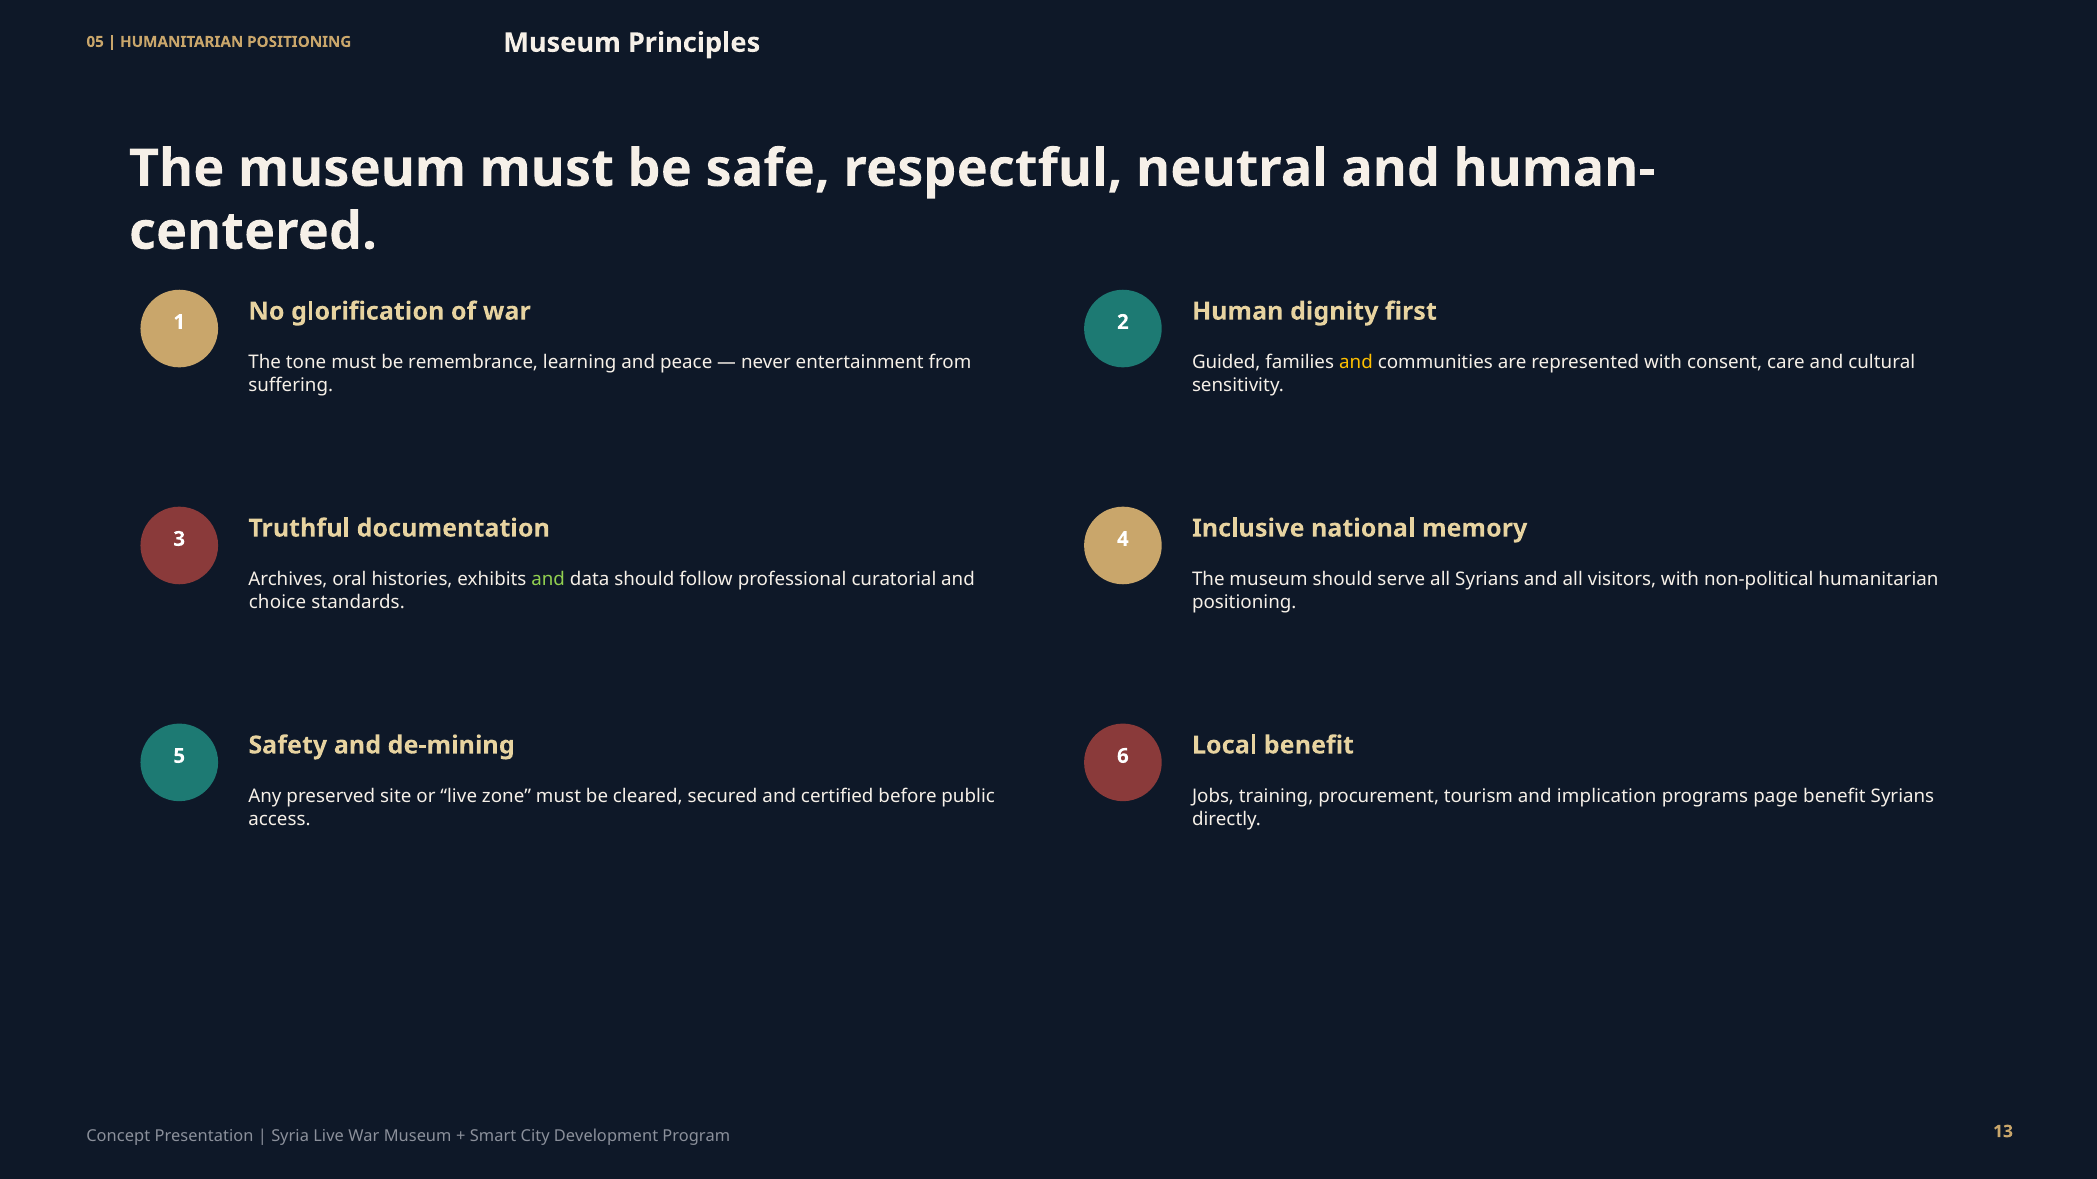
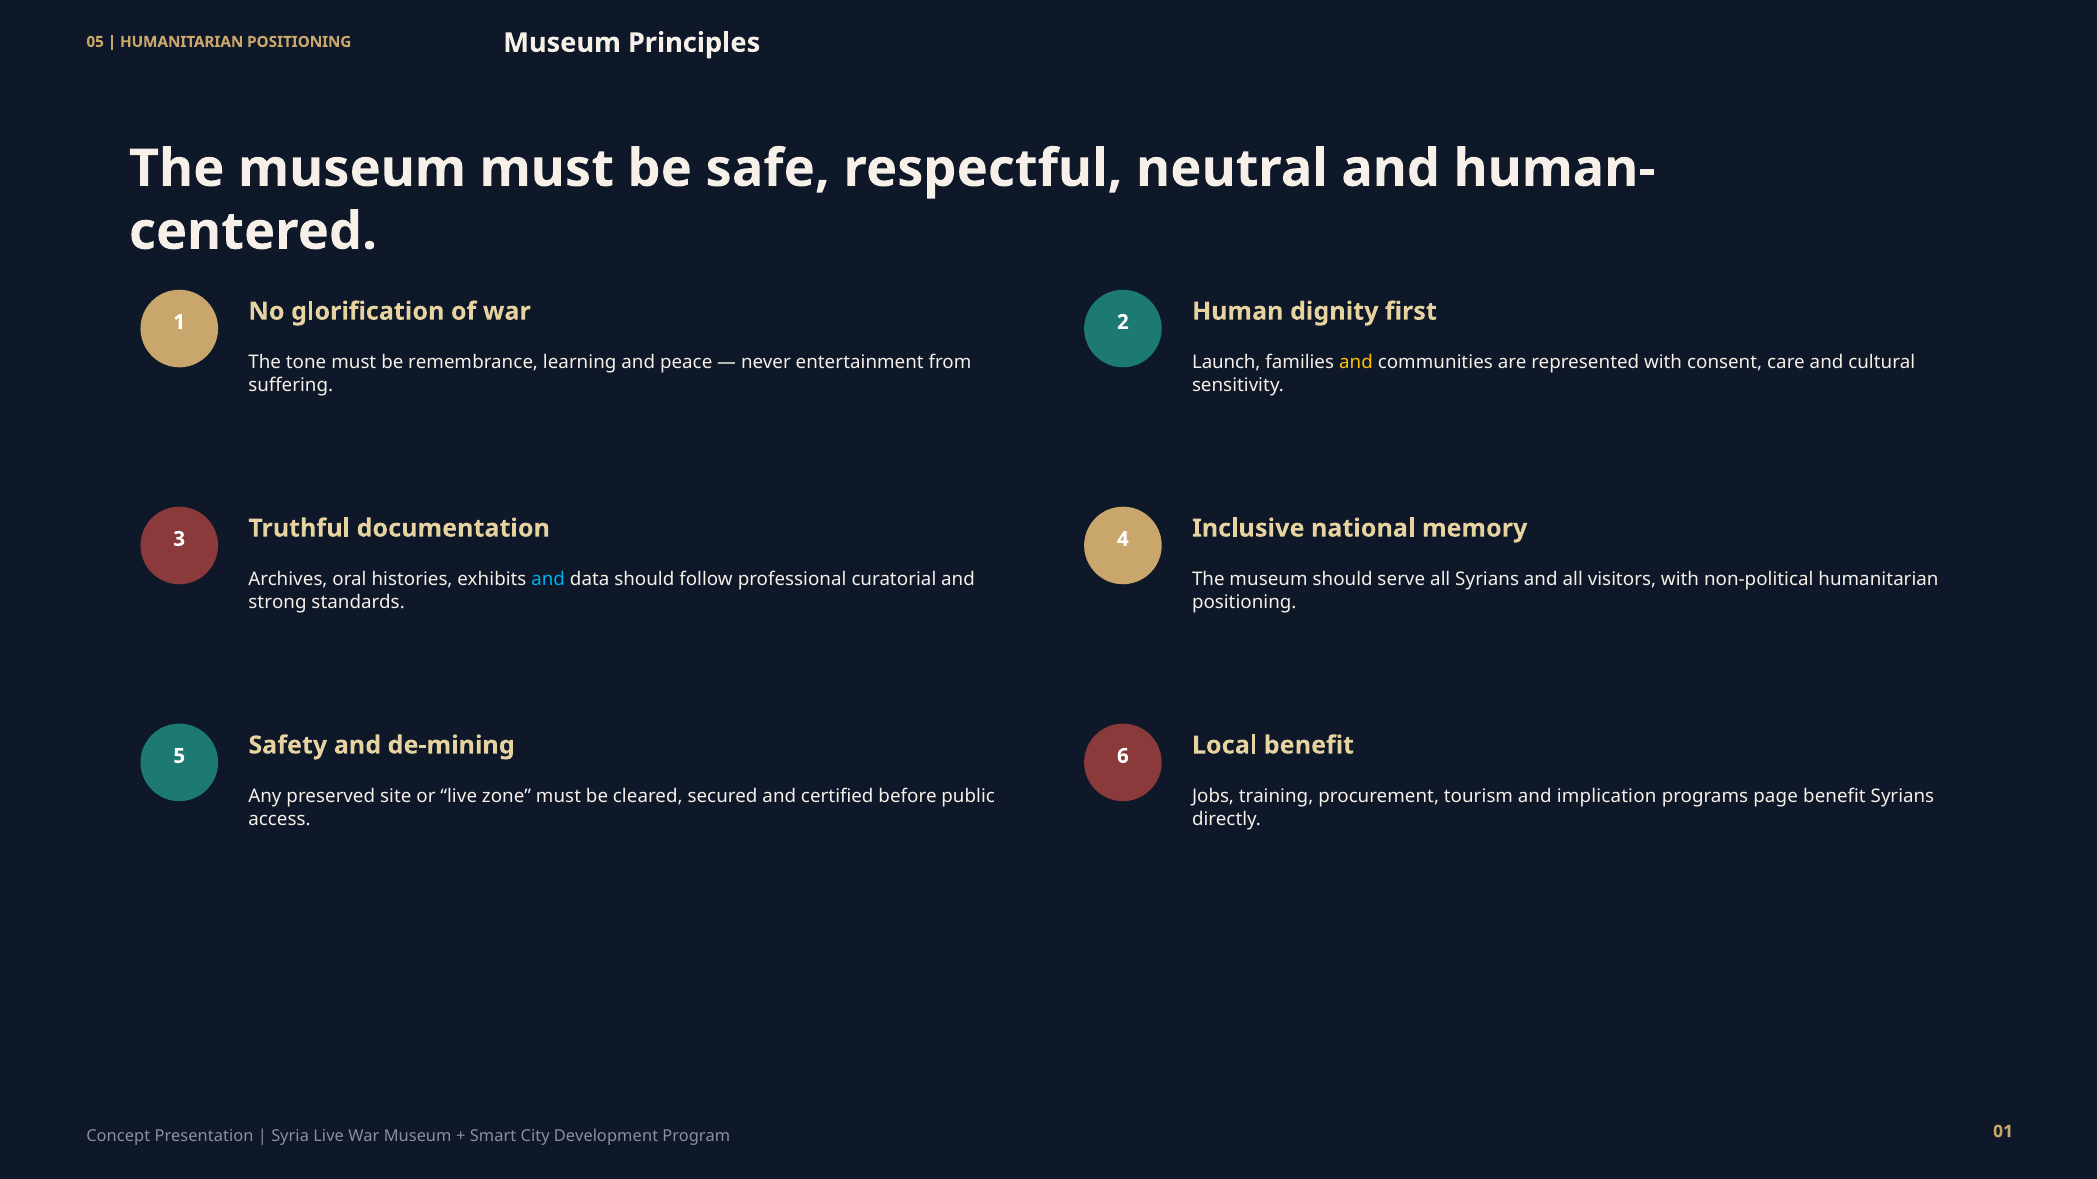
Guided: Guided -> Launch (1226, 363)
and colour: light green -> light blue (548, 580)
choice: choice -> strong (278, 602)
13: 13 -> 01 (2003, 1132)
